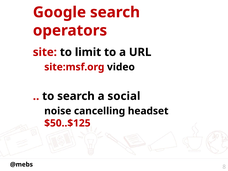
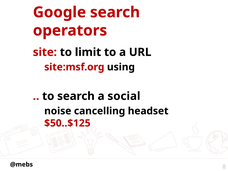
video: video -> using (121, 67)
